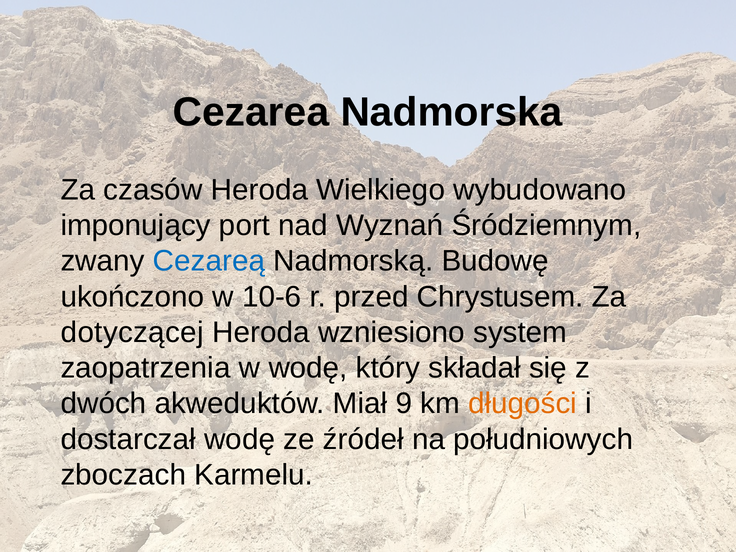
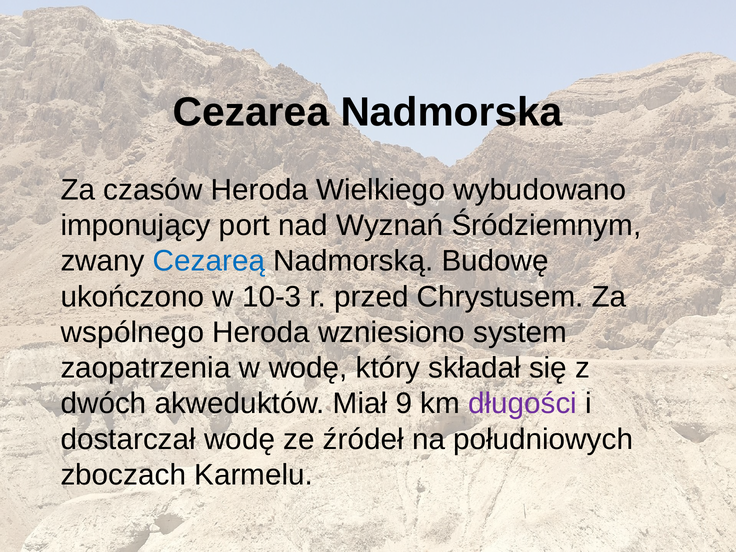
10-6: 10-6 -> 10-3 (272, 297)
dotyczącej: dotyczącej -> wspólnego (132, 332)
długości colour: orange -> purple (523, 404)
